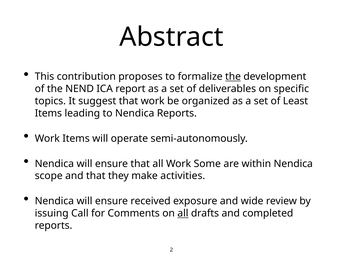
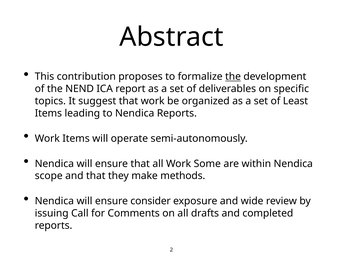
activities: activities -> methods (183, 176)
received: received -> consider (151, 201)
all underline: present -> none (183, 214)
